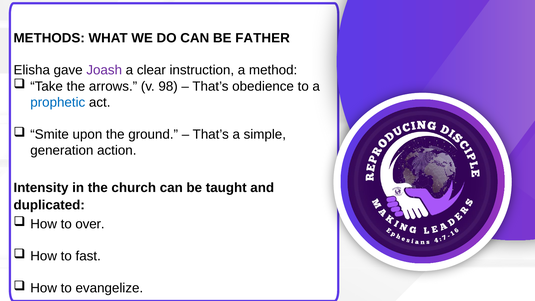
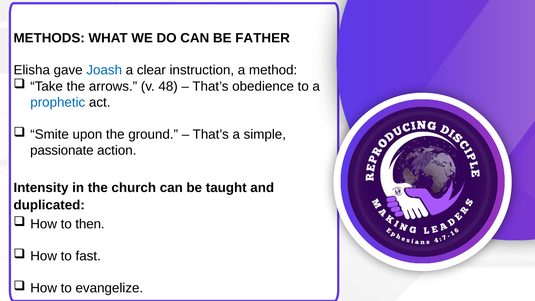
Joash colour: purple -> blue (104, 70)
98: 98 -> 48 (168, 86)
generation: generation -> passionate (62, 150)
over: over -> then (90, 224)
